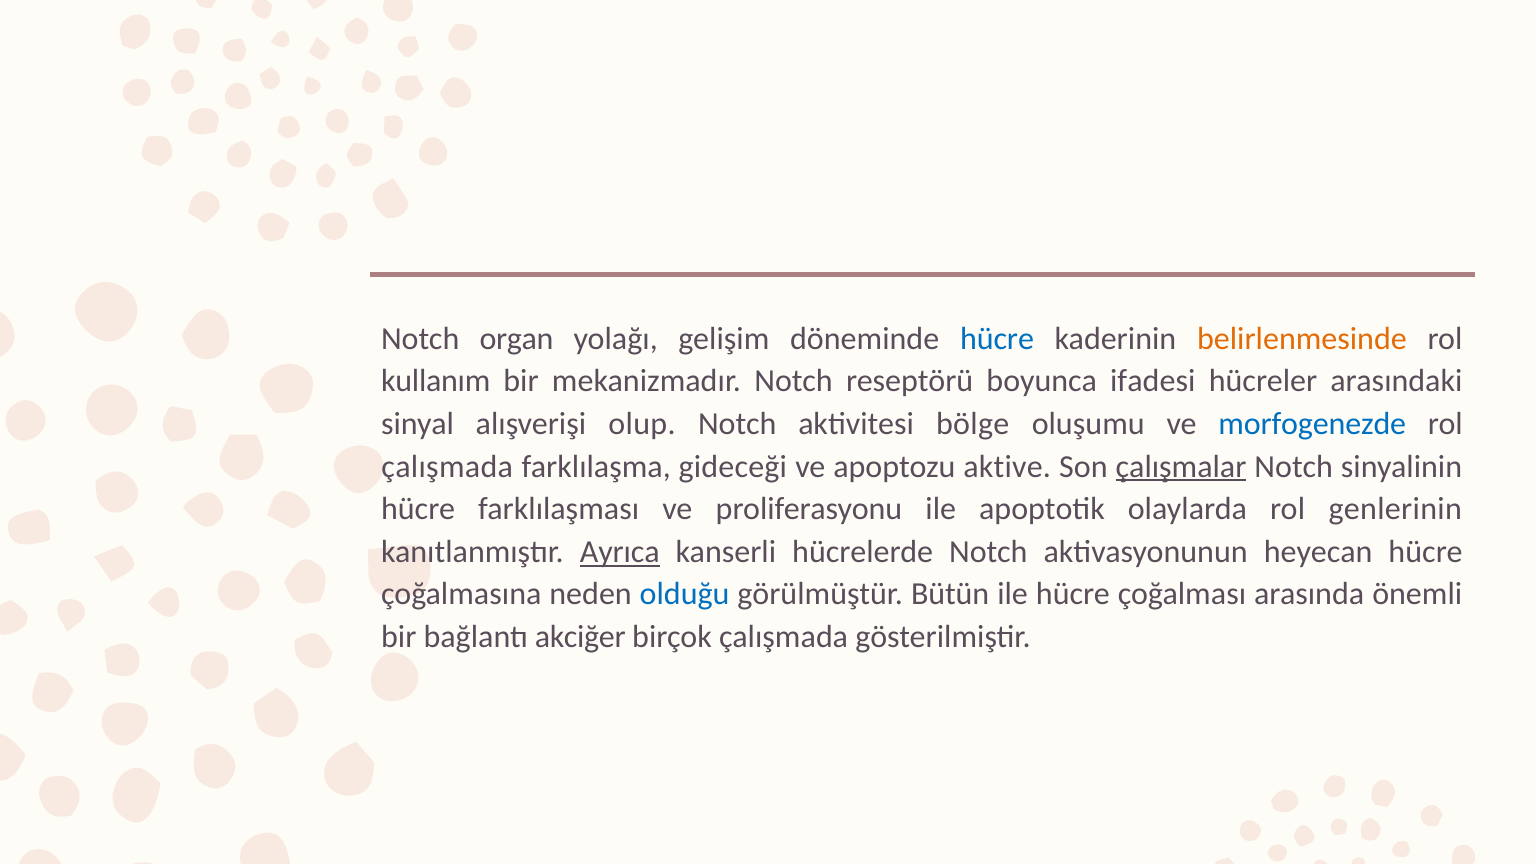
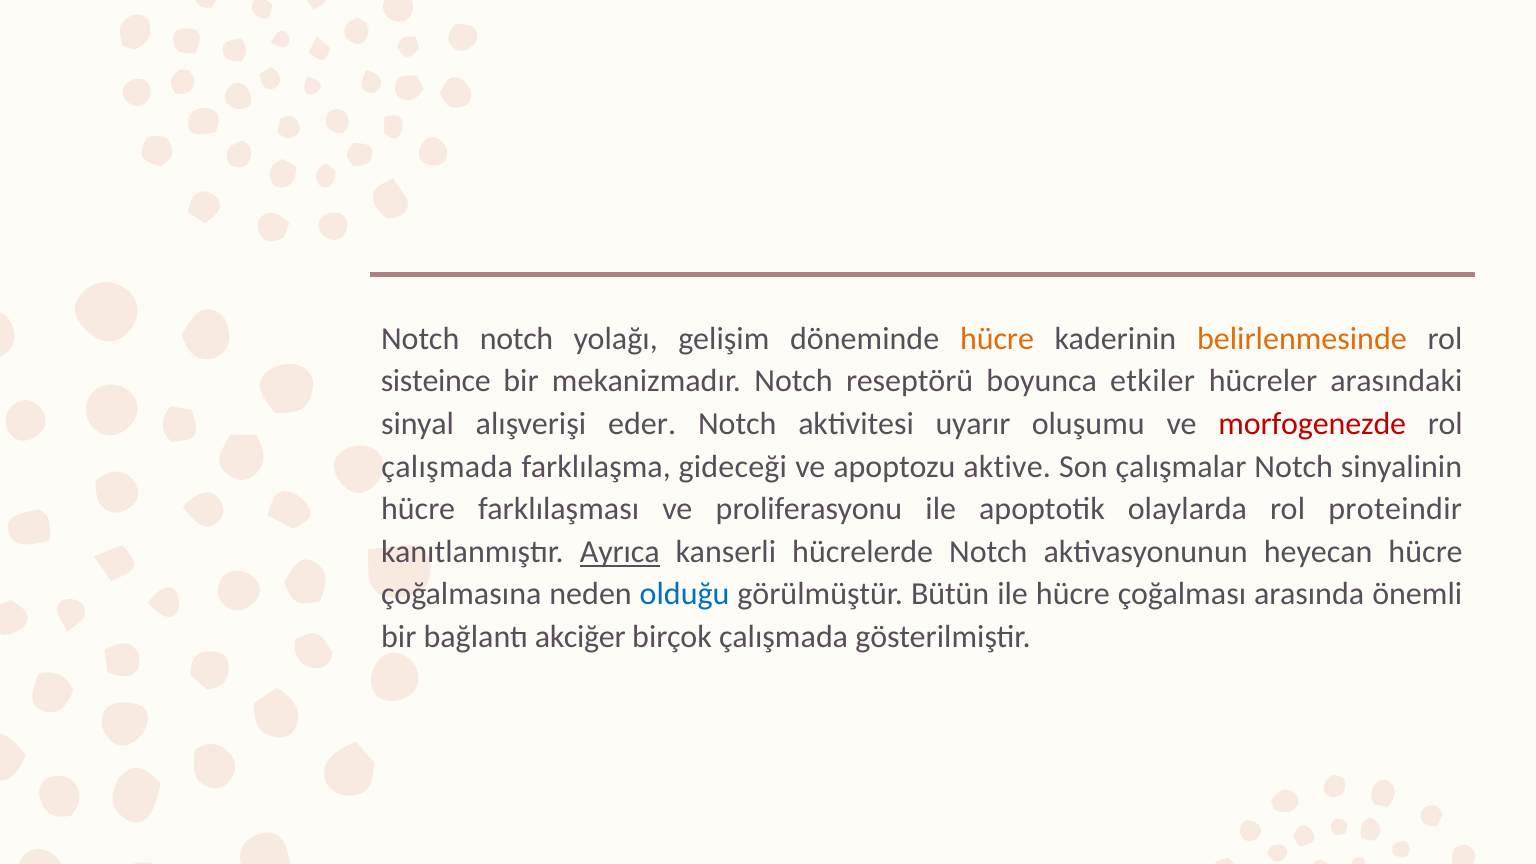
Notch organ: organ -> notch (517, 339)
hücre colour: blue -> orange (997, 339)
kullanım: kullanım -> sisteince (436, 381)
ifadesi: ifadesi -> etkiler (1153, 381)
olup: olup -> eder (642, 424)
bölge: bölge -> uyarır (973, 424)
morfogenezde colour: blue -> red (1312, 424)
çalışmalar underline: present -> none (1181, 467)
genlerinin: genlerinin -> proteindir (1395, 509)
